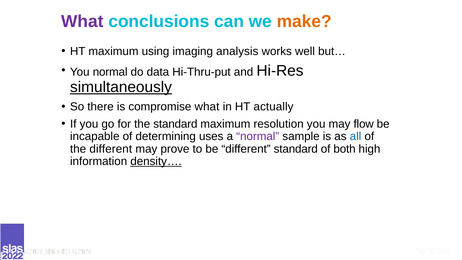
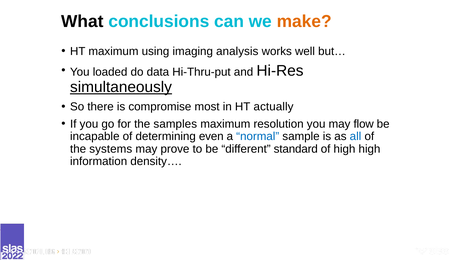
What colour: purple -> black (82, 22)
You normal: normal -> loaded (110, 72)
compromise what: what -> most (207, 107)
the standard: standard -> samples (175, 124)
uses: uses -> even (211, 136)
normal colour: purple -> blue (258, 136)
the different: different -> systems (111, 149)
of both: both -> high (344, 149)
density… underline: present -> none (156, 161)
